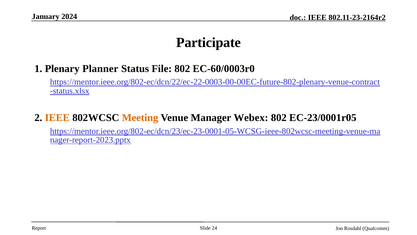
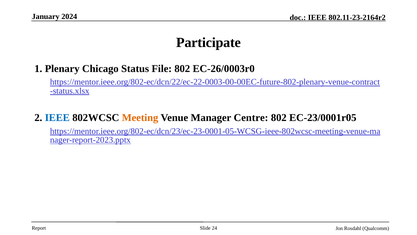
Planner: Planner -> Chicago (100, 68)
EC-60/0003r0: EC-60/0003r0 -> EC-26/0003r0 (224, 68)
IEEE colour: orange -> blue (57, 117)
Webex: Webex -> Centre (251, 117)
